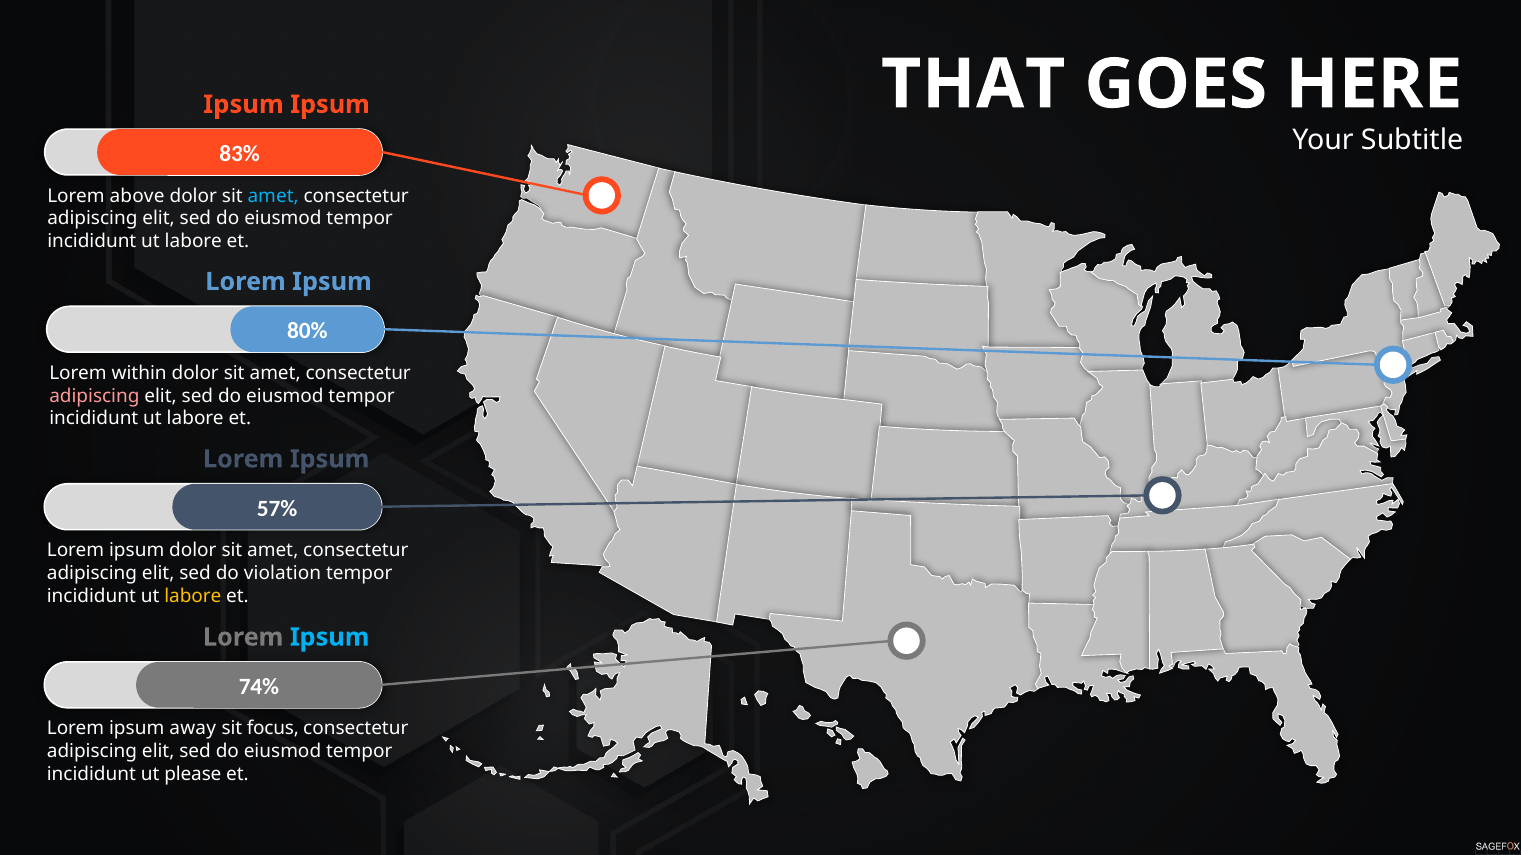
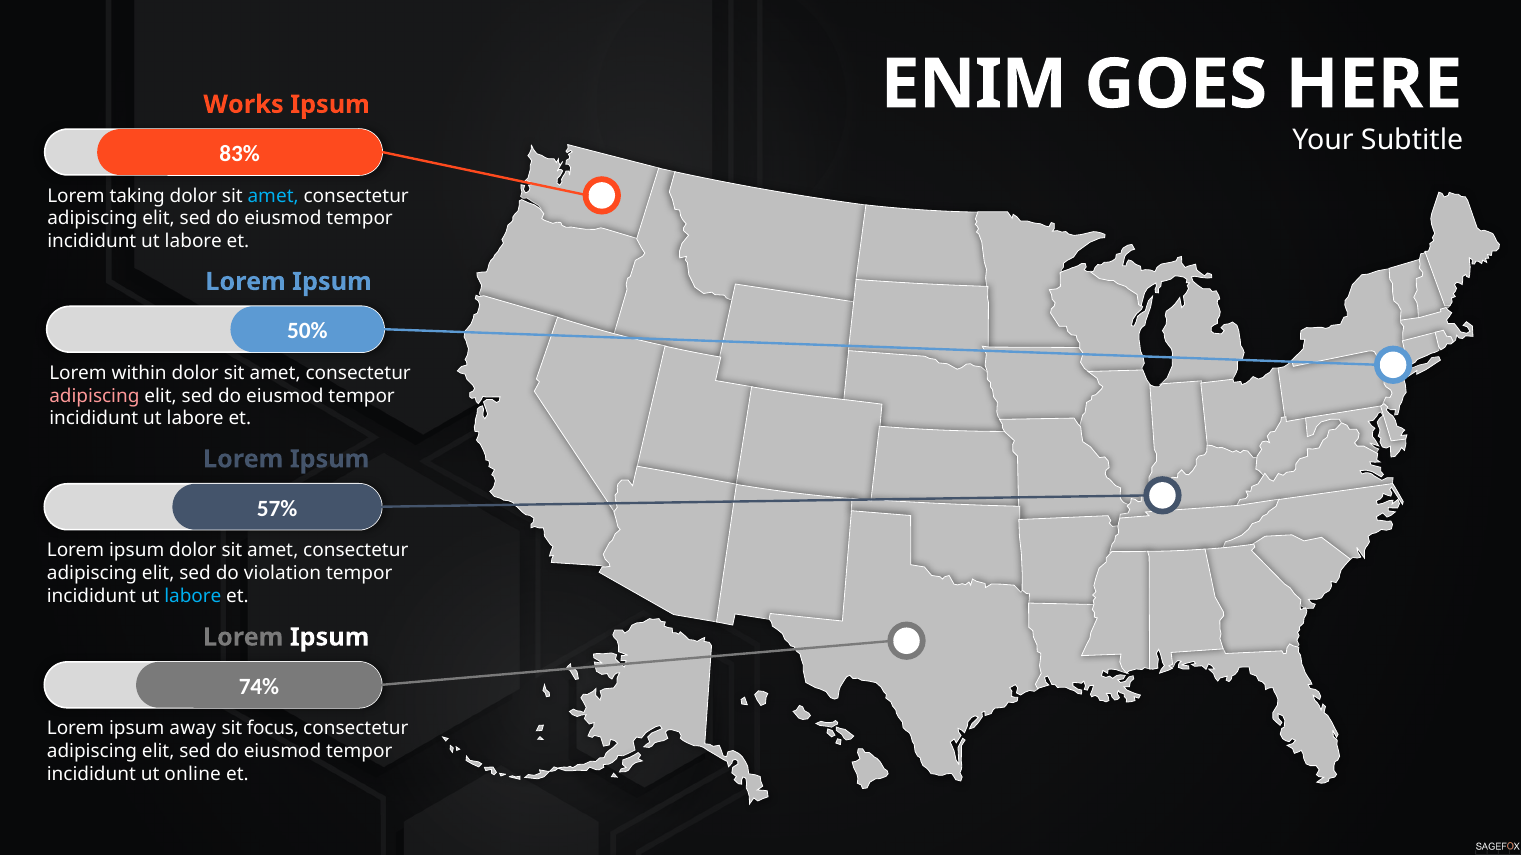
THAT: THAT -> ENIM (974, 84)
Ipsum: Ipsum -> Works (244, 105)
above: above -> taking (137, 196)
80%: 80% -> 50% (307, 331)
labore colour: yellow -> light blue (193, 596)
Ipsum colour: light blue -> white (330, 638)
please: please -> online (193, 775)
